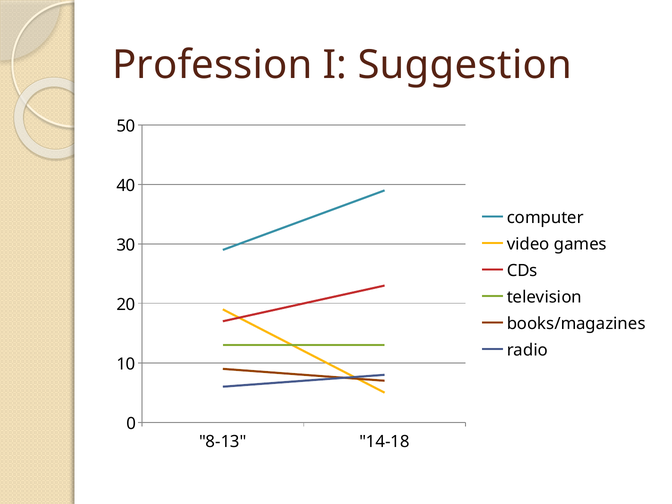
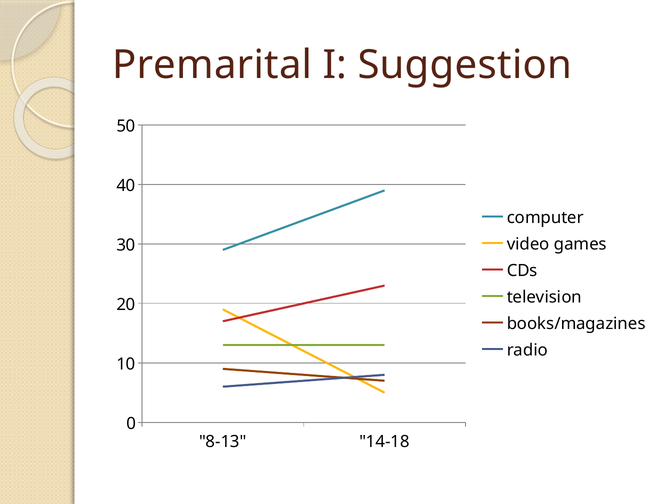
Profession: Profession -> Premarital (212, 65)
